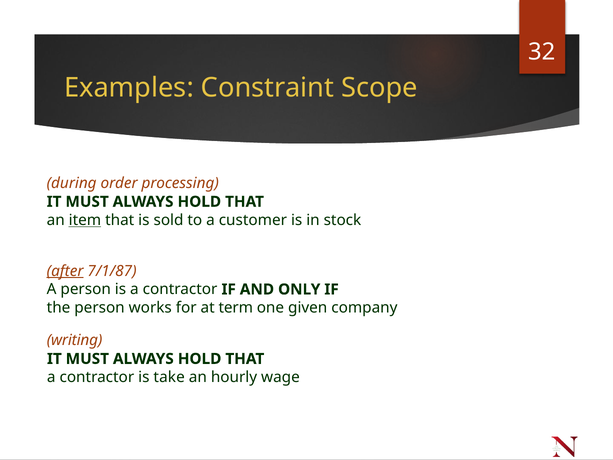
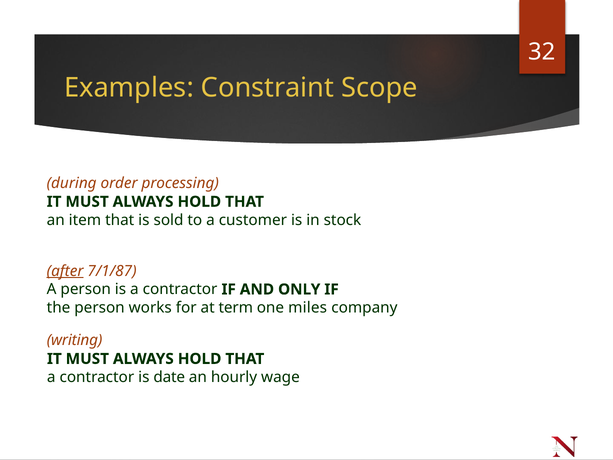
item underline: present -> none (85, 220)
given: given -> miles (308, 308)
take: take -> date (169, 377)
